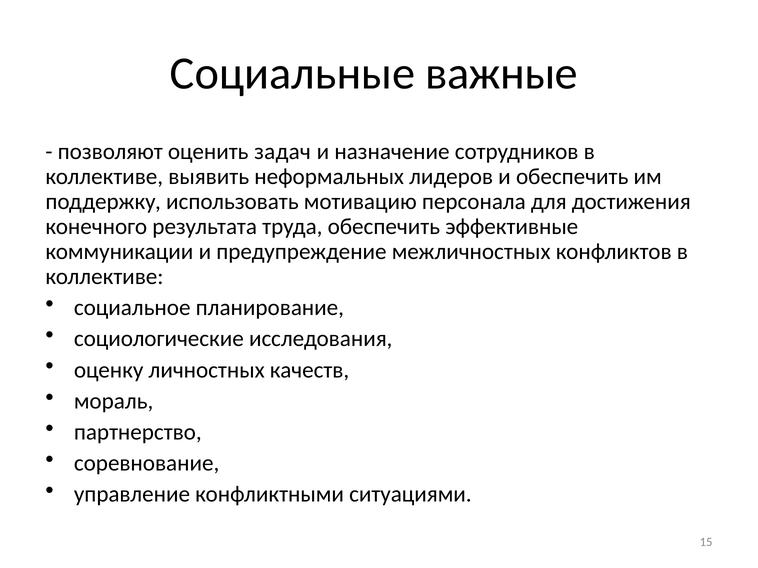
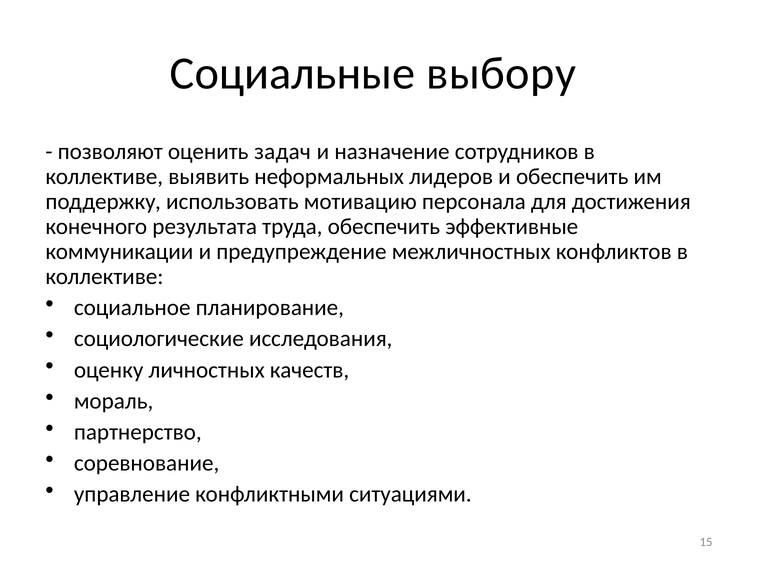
важные: важные -> выбору (501, 73)
